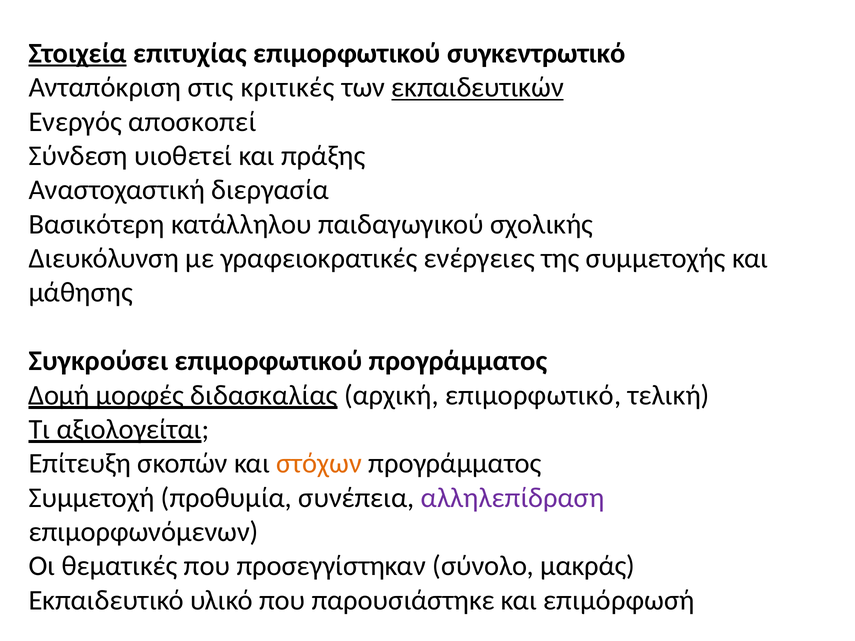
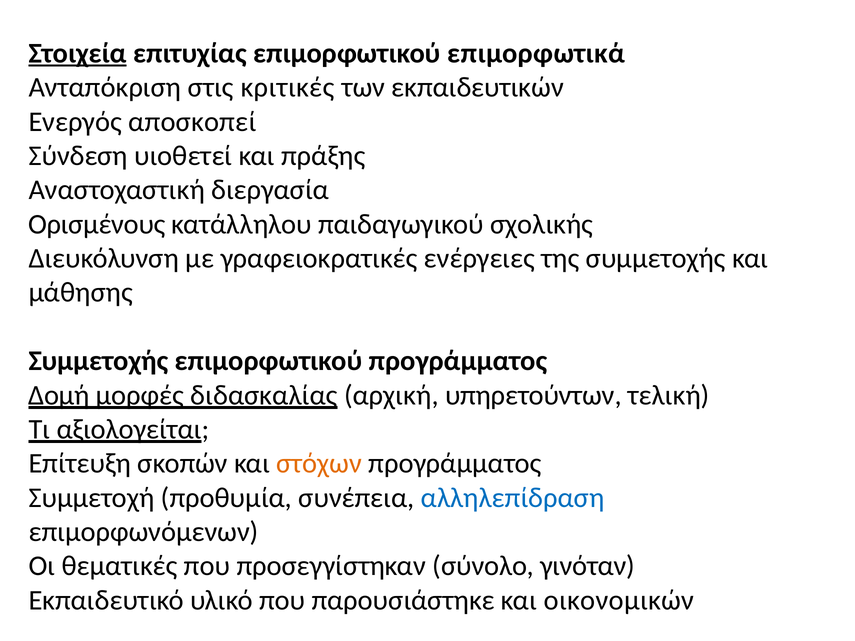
συγκεντρωτικό: συγκεντρωτικό -> επιμορφωτικά (536, 53)
εκπαιδευτικών underline: present -> none (478, 88)
Βασικότερη: Βασικότερη -> Ορισμένους (97, 224)
Συγκρούσει: Συγκρούσει -> Συμμετοχής (98, 361)
επιμορφωτικό: επιμορφωτικό -> υπηρετούντων (533, 395)
αλληλεπίδραση colour: purple -> blue (513, 498)
μακράς: μακράς -> γινόταν (587, 566)
επιμόρφωσή: επιμόρφωσή -> οικονομικών (619, 601)
